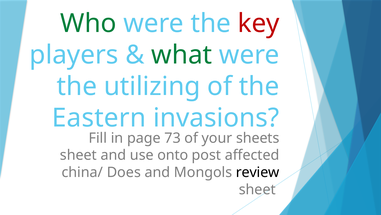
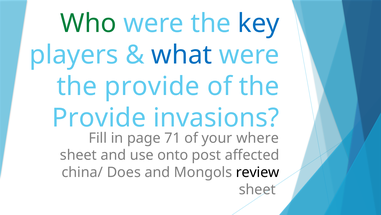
key colour: red -> blue (259, 23)
what colour: green -> blue (182, 55)
utilizing: utilizing -> provide (152, 86)
Eastern: Eastern -> Provide (99, 118)
73: 73 -> 71 (173, 138)
sheets: sheets -> where (258, 138)
